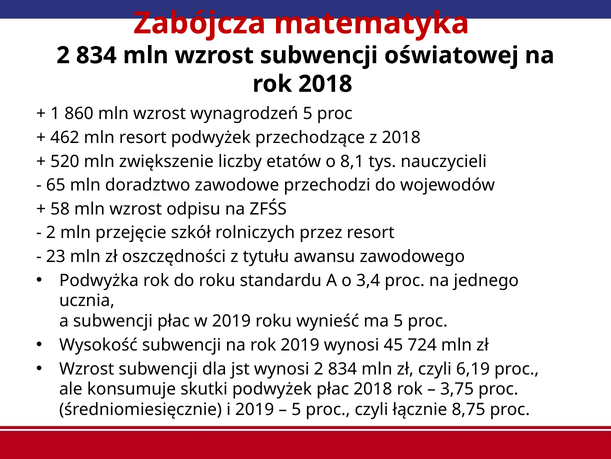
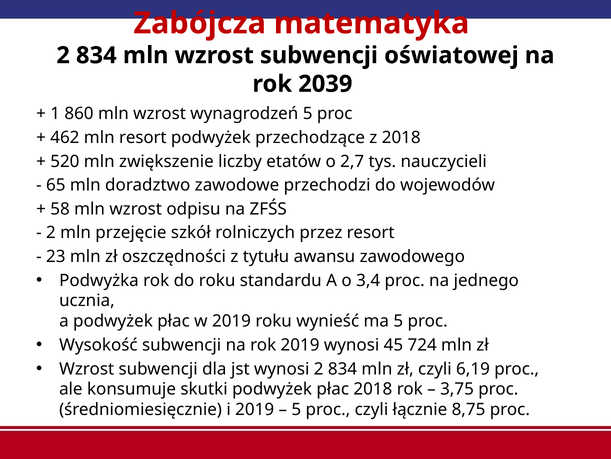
rok 2018: 2018 -> 2039 (325, 84)
8,1: 8,1 -> 2,7 (352, 161)
a subwencji: subwencji -> podwyżek (113, 321)
